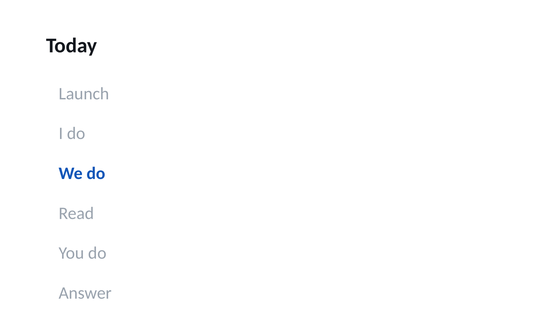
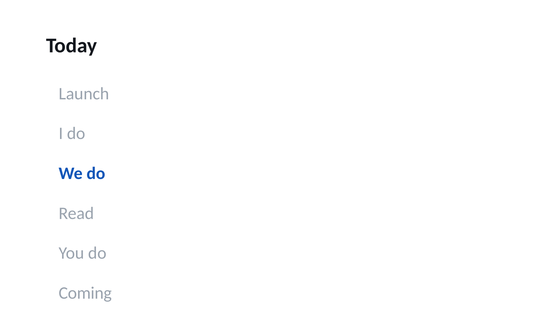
Answer: Answer -> Coming (85, 293)
